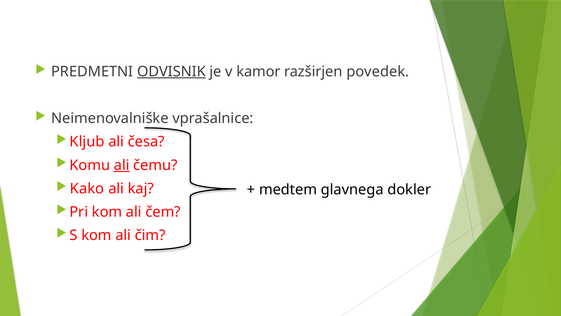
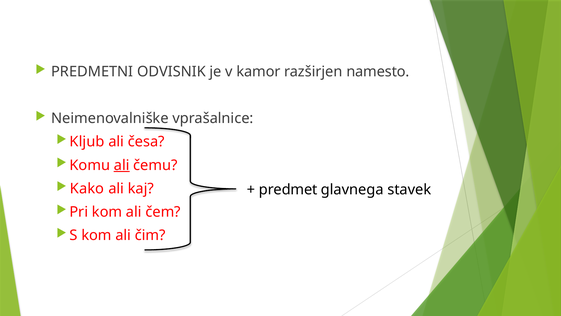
ODVISNIK underline: present -> none (171, 72)
povedek: povedek -> namesto (378, 72)
medtem: medtem -> predmet (288, 190)
dokler: dokler -> stavek (409, 190)
